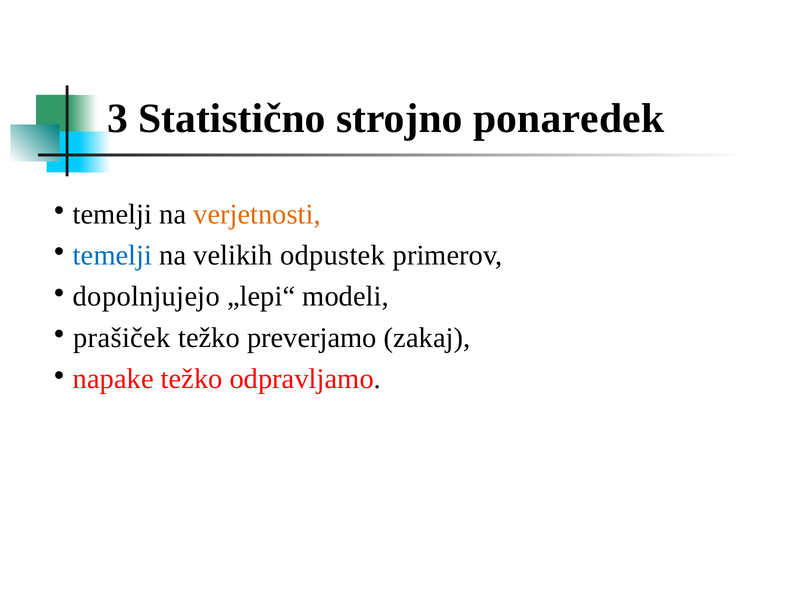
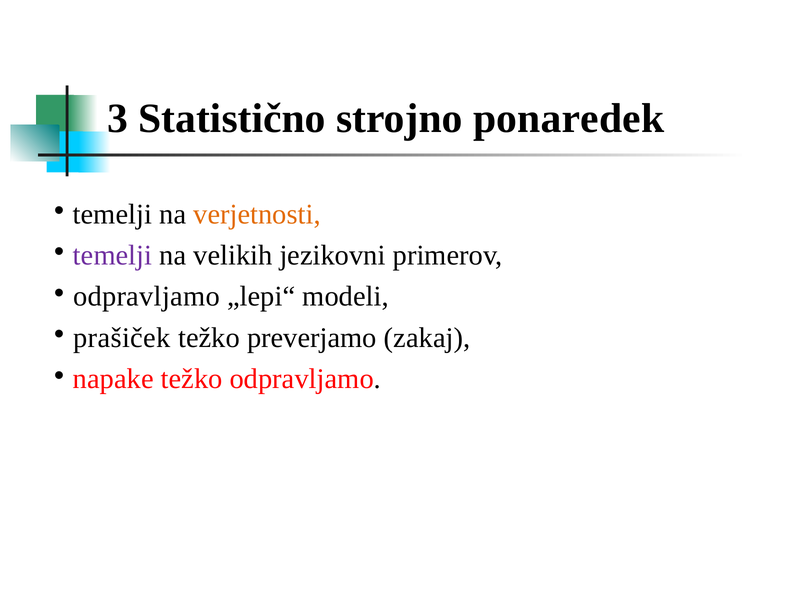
temelji colour: blue -> purple (113, 255)
odpustek: odpustek -> jezikovni (333, 255)
dopolnjujejo: dopolnjujejo -> odpravljamo (146, 296)
